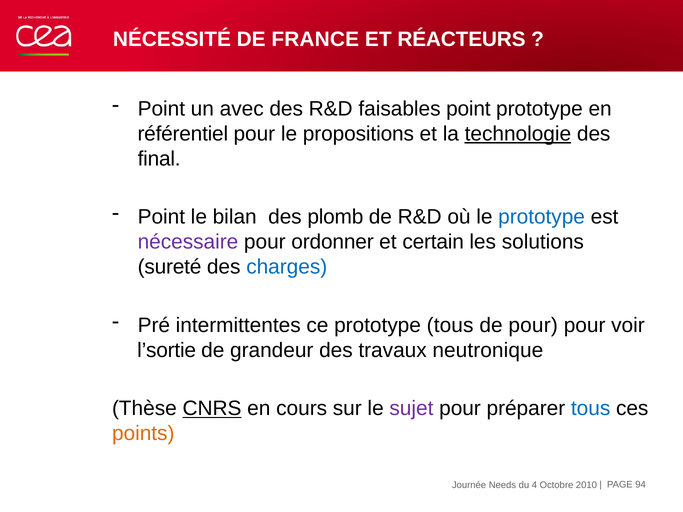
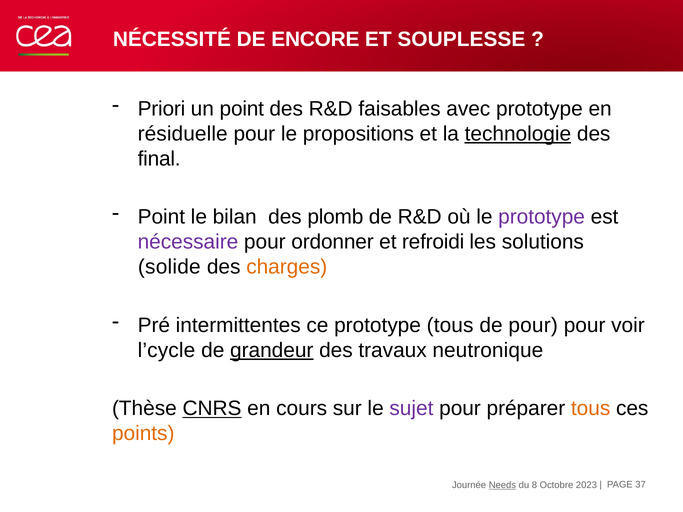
FRANCE: FRANCE -> ENCORE (315, 39)
RÉACTEURS: RÉACTEURS -> SOUPLESSE (461, 39)
Point: Point -> Priori (161, 109)
un avec: avec -> point (242, 109)
faisables point: point -> avec (468, 109)
référentiel: référentiel -> résiduelle (183, 134)
prototype colour: blue -> purple (542, 217)
certain: certain -> refroidi (433, 242)
sureté: sureté -> solide (169, 267)
charges colour: blue -> orange (287, 267)
l’sortie: l’sortie -> l’cycle (166, 350)
grandeur underline: none -> present (272, 350)
tous colour: blue -> orange (591, 409)
94: 94 -> 37 (641, 485)
Needs underline: none -> present (502, 485)
4: 4 -> 8 (534, 485)
2010: 2010 -> 2023 (586, 485)
